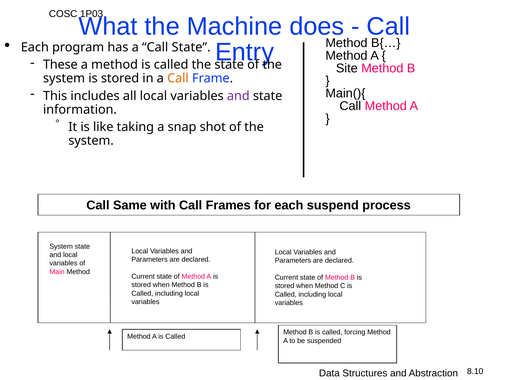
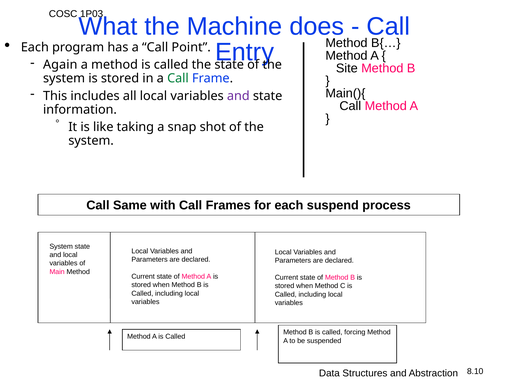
Call State: State -> Point (191, 47)
These: These -> Again (60, 65)
Call colour: orange -> green (178, 78)
